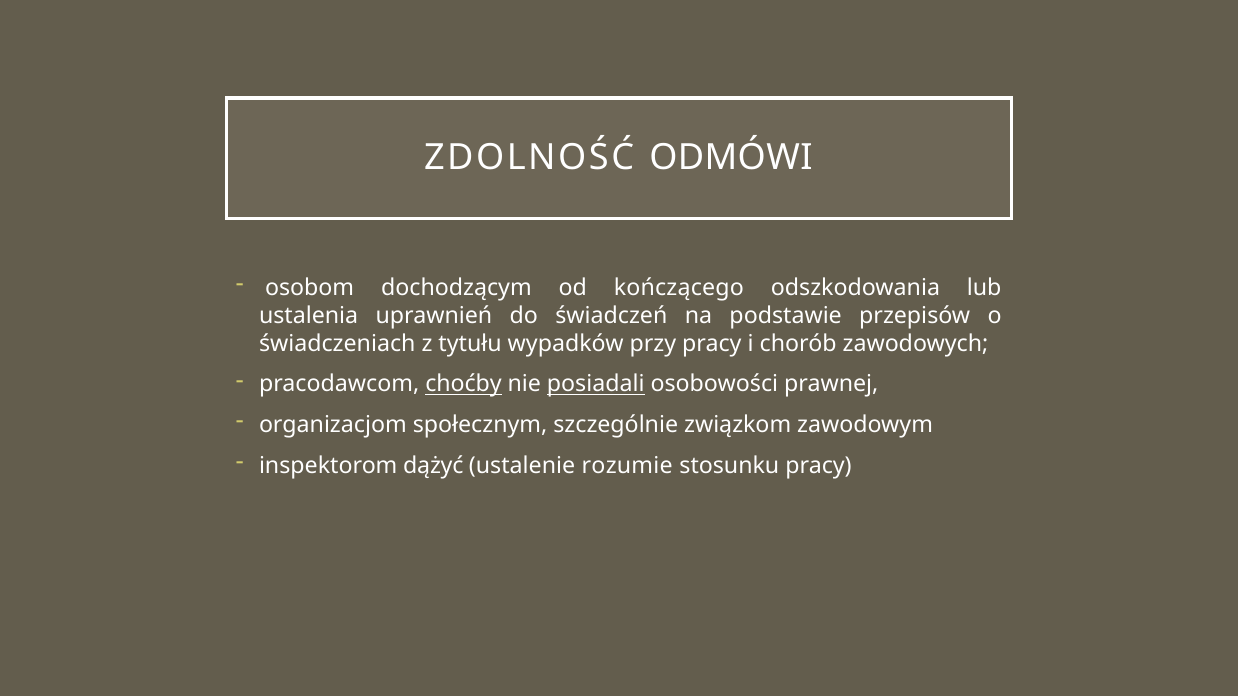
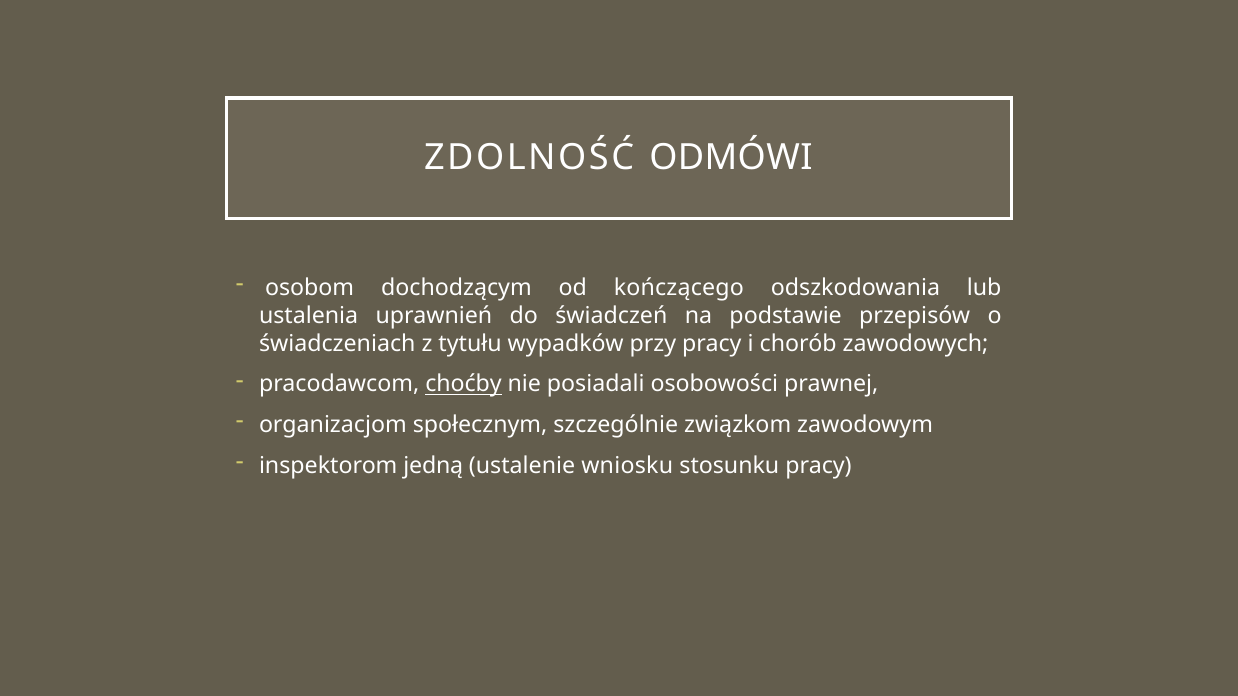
posiadali underline: present -> none (596, 385)
dążyć: dążyć -> jedną (433, 466)
rozumie: rozumie -> wniosku (627, 466)
